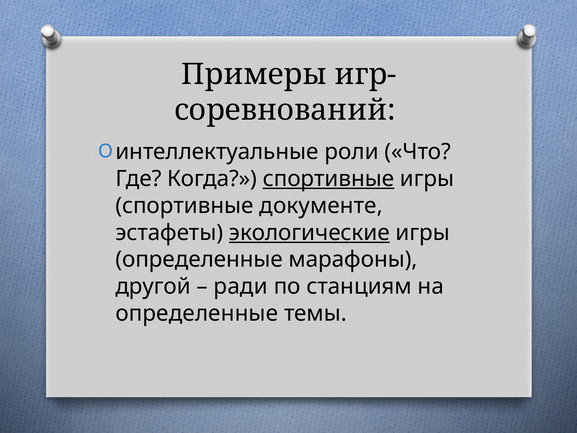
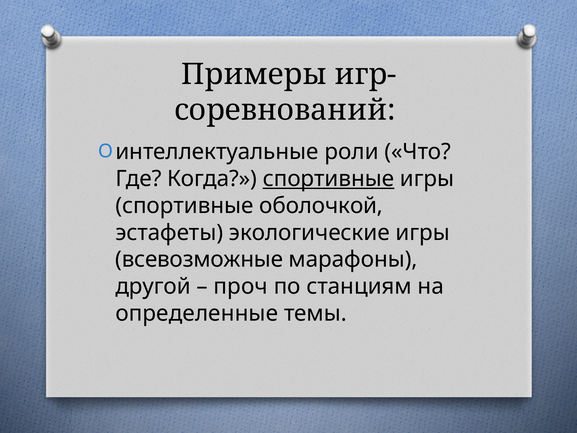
документе: документе -> оболочкой (321, 206)
экологические underline: present -> none (309, 232)
определенные: определенные -> всевозможные (199, 259)
ради: ради -> проч (241, 286)
